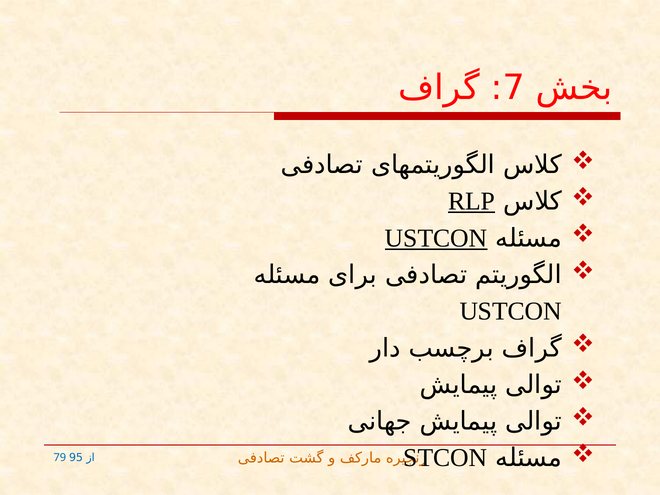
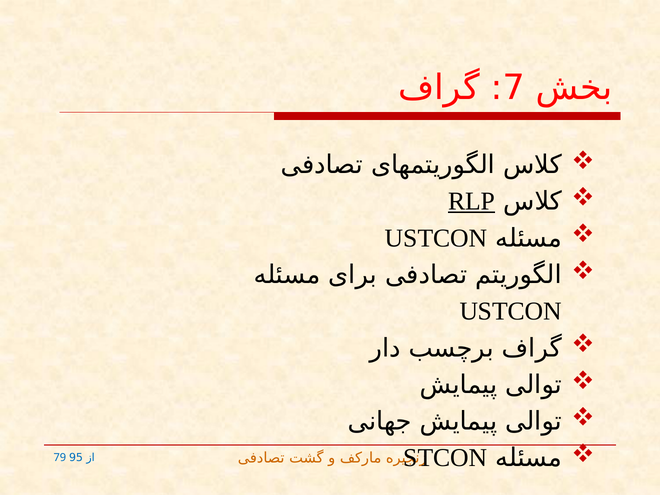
USTCON underline: present -> none (436, 238)
